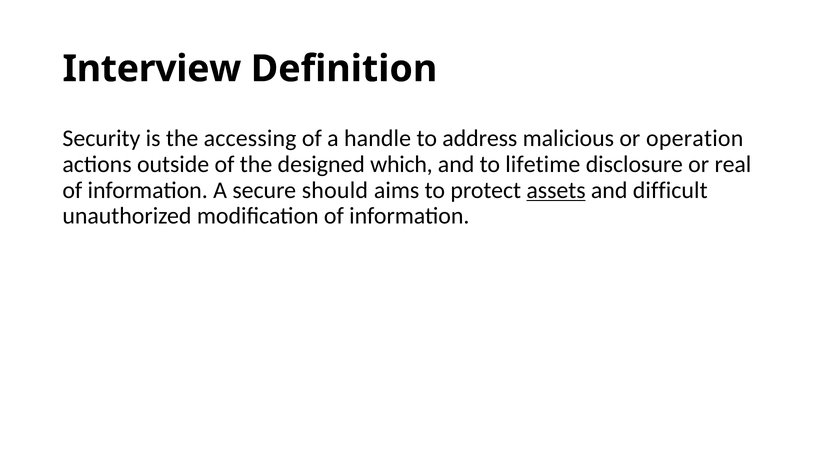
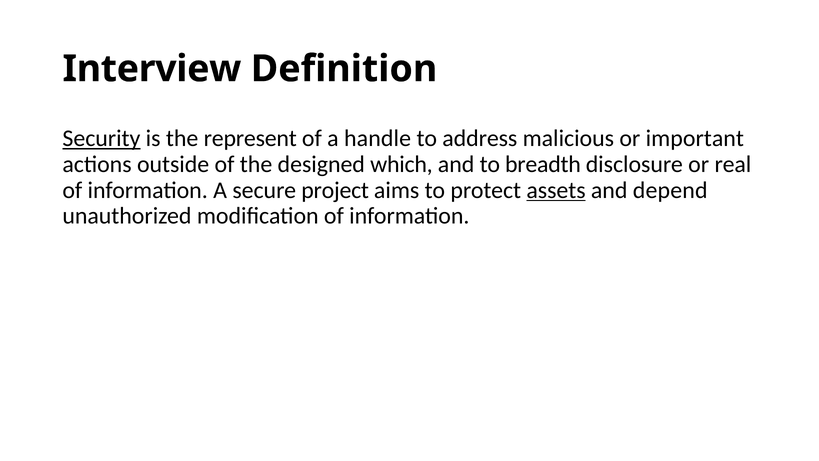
Security underline: none -> present (101, 138)
accessing: accessing -> represent (250, 138)
operation: operation -> important (695, 138)
lifetime: lifetime -> breadth (543, 164)
should: should -> project (335, 190)
difficult: difficult -> depend (670, 190)
